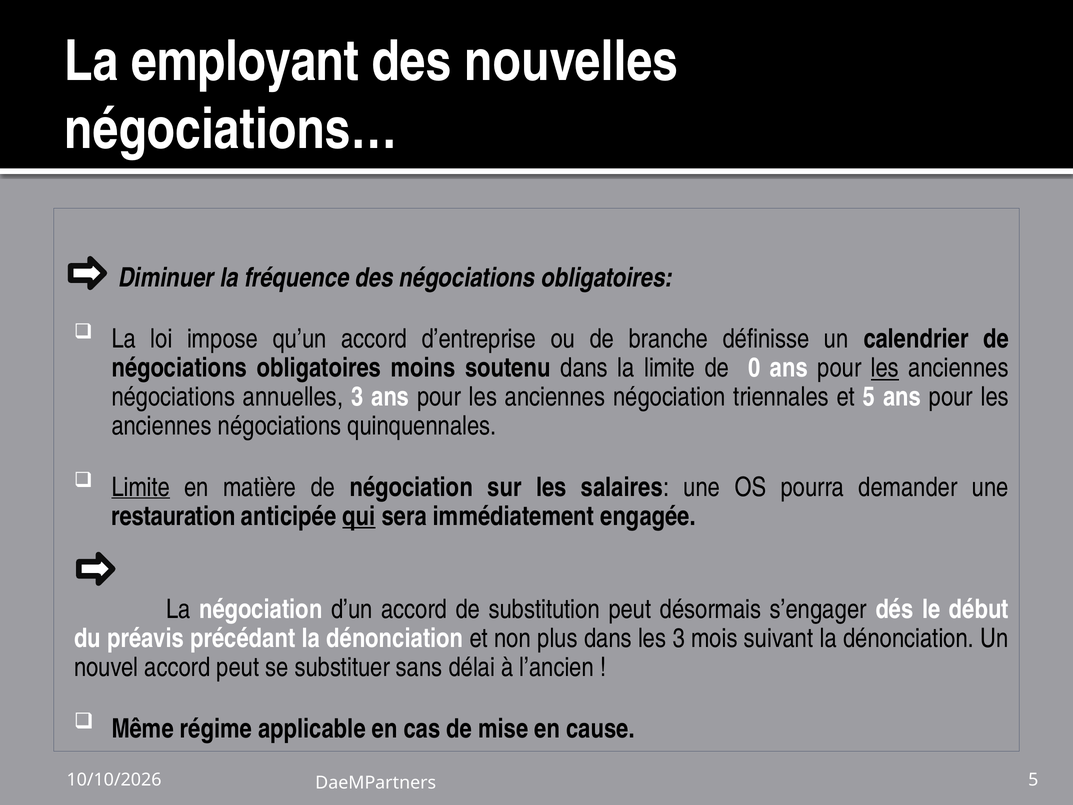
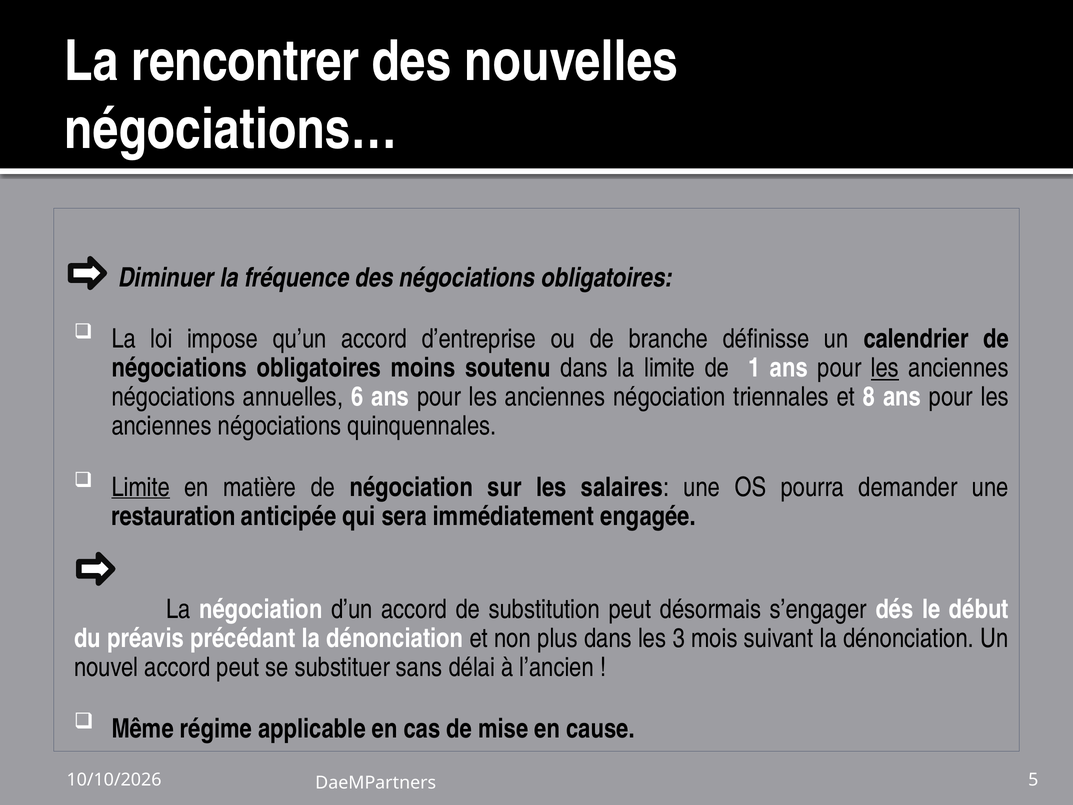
employant: employant -> rencontrer (245, 62)
0: 0 -> 1 (754, 368)
annuelles 3: 3 -> 6 (357, 397)
et 5: 5 -> 8 (869, 397)
qui underline: present -> none (359, 516)
